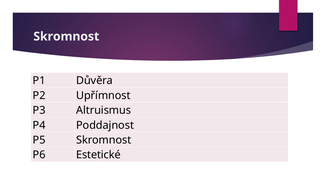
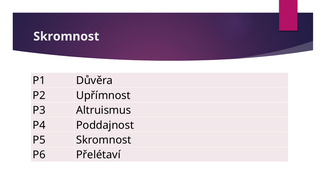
Estetické: Estetické -> Přelétaví (98, 154)
